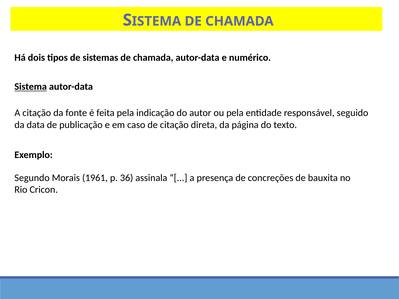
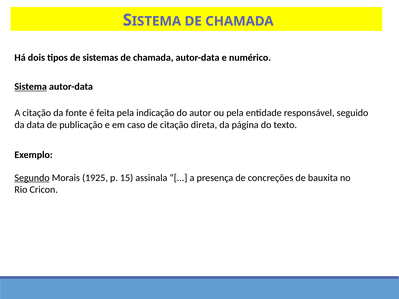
Segundo underline: none -> present (32, 178)
1961: 1961 -> 1925 (95, 178)
36: 36 -> 15 (127, 178)
